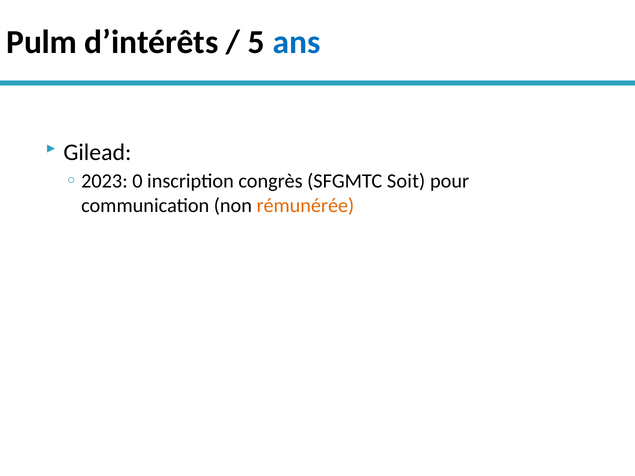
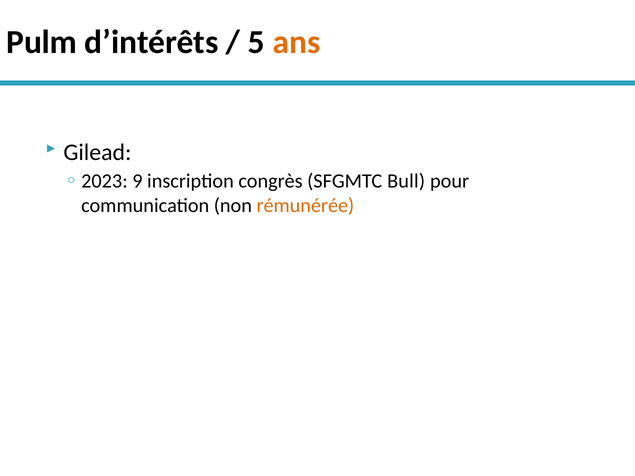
ans colour: blue -> orange (296, 42)
0: 0 -> 9 (137, 181)
Soit: Soit -> Bull (406, 181)
